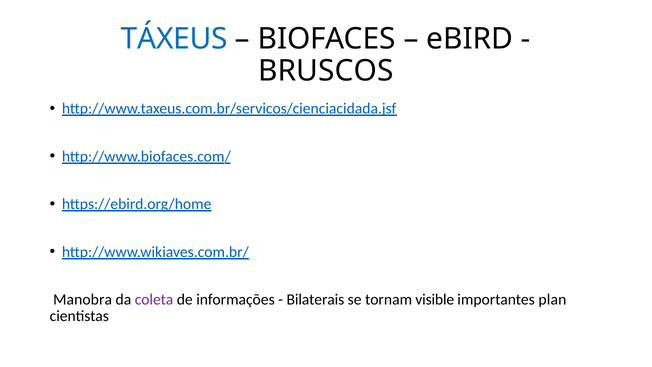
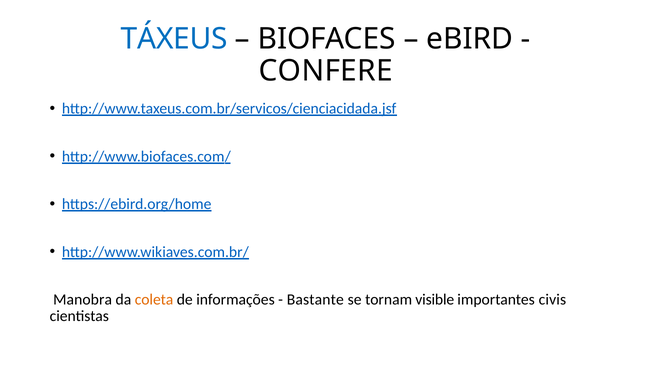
BRUSCOS: BRUSCOS -> CONFERE (326, 71)
coleta colour: purple -> orange (154, 299)
Bilaterais: Bilaterais -> Bastante (315, 299)
plan: plan -> civis (552, 299)
